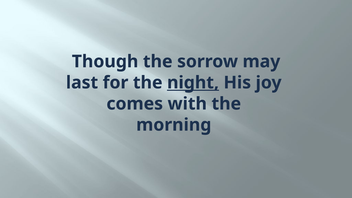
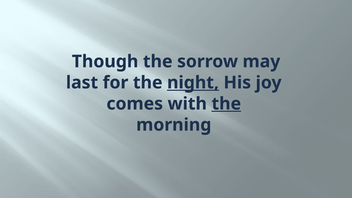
the underline: none -> present (226, 104)
